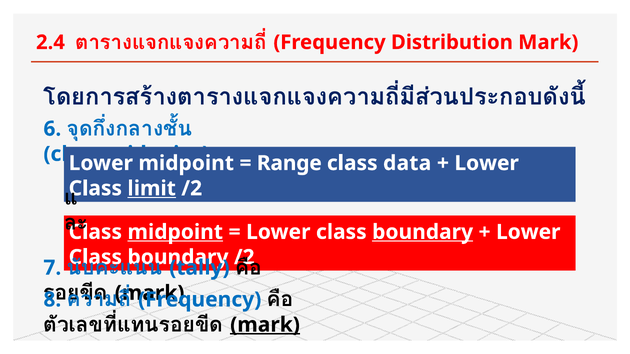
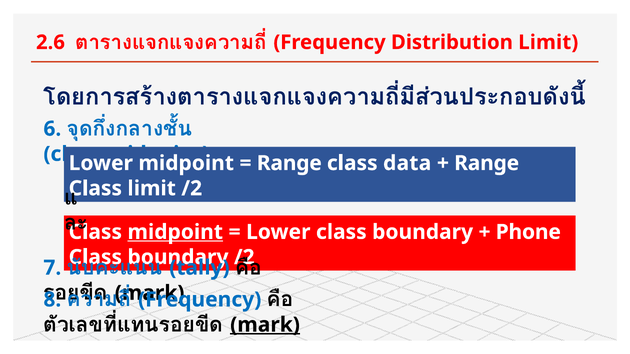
2.4: 2.4 -> 2.6 (50, 42)
Distribution Mark: Mark -> Limit (548, 42)
Lower: Lower -> Range (487, 163)
limit underline: present -> none (152, 189)
boundary underline: present -> none (423, 232)
Lower: Lower -> Phone (528, 232)
